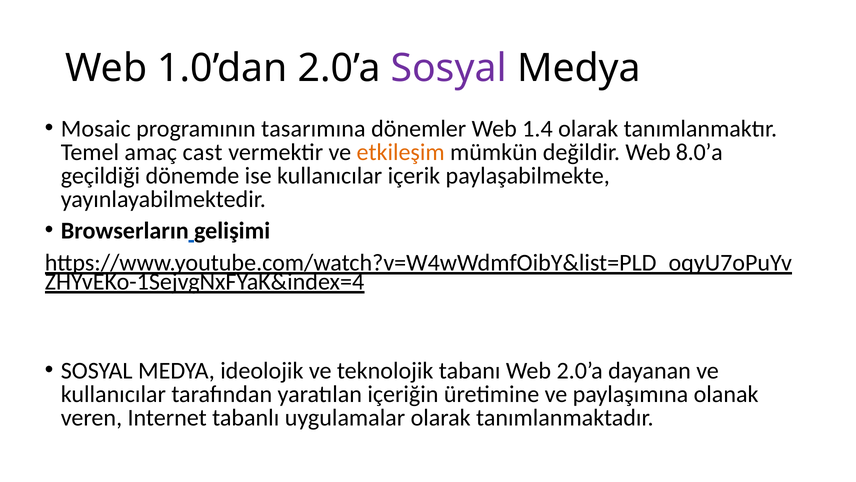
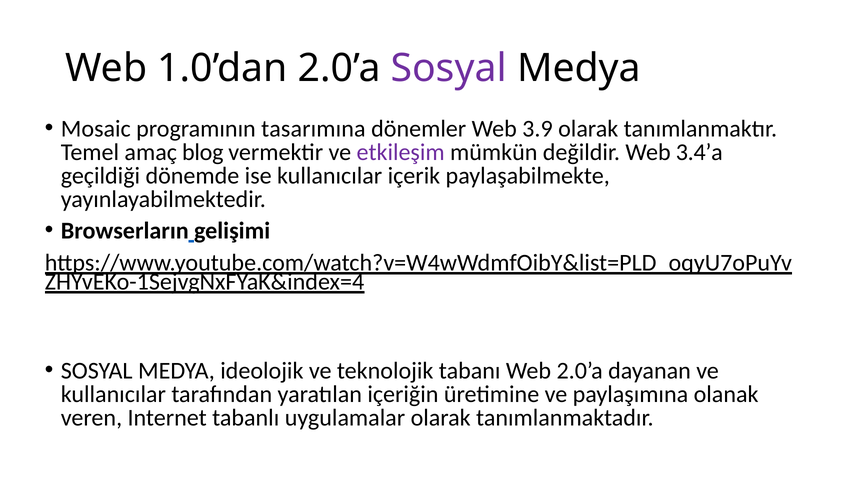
1.4: 1.4 -> 3.9 (537, 129)
cast: cast -> blog (203, 152)
etkileşim colour: orange -> purple (401, 152)
8.0’a: 8.0’a -> 3.4’a (699, 152)
